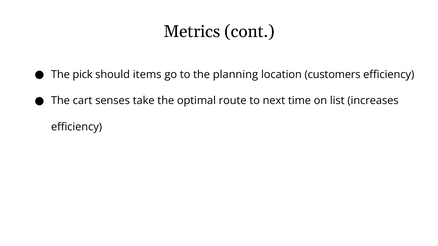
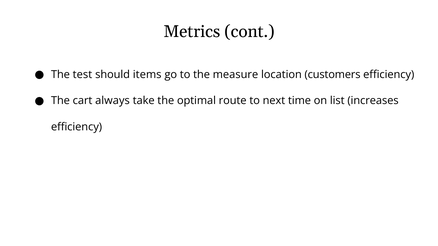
pick: pick -> test (82, 75)
planning: planning -> measure (235, 75)
senses: senses -> always (112, 101)
